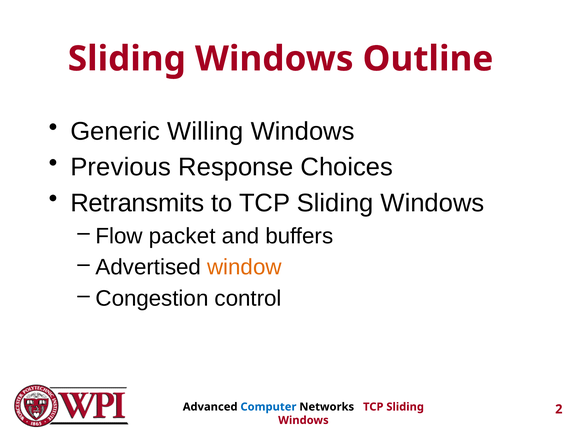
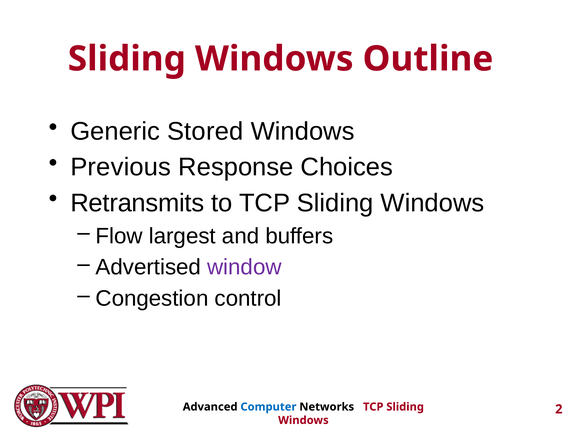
Willing: Willing -> Stored (205, 132)
packet: packet -> largest (182, 236)
window colour: orange -> purple (244, 267)
